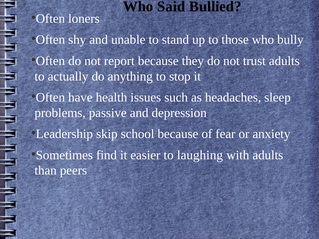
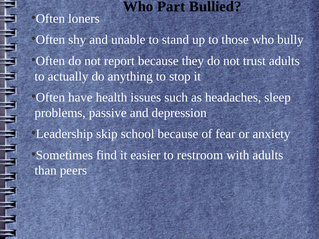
Said: Said -> Part (171, 7)
laughing: laughing -> restroom (200, 155)
